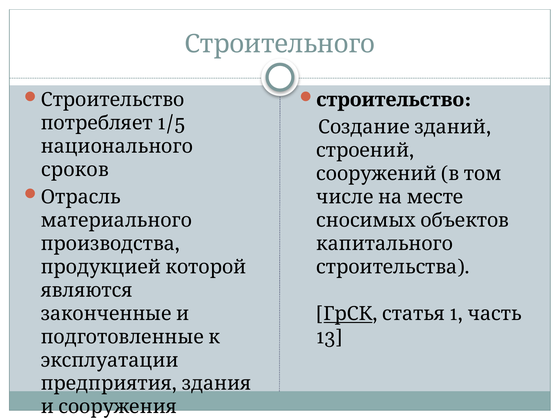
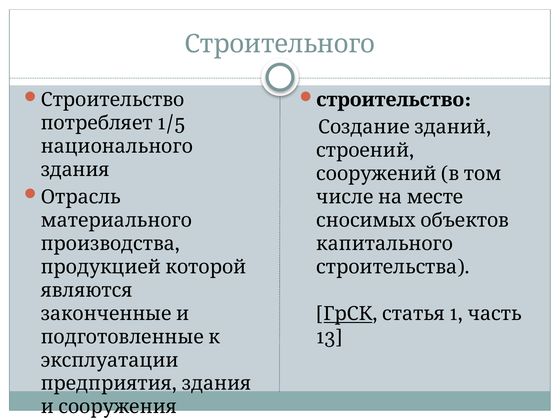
сроков: сроков -> здания (75, 170)
